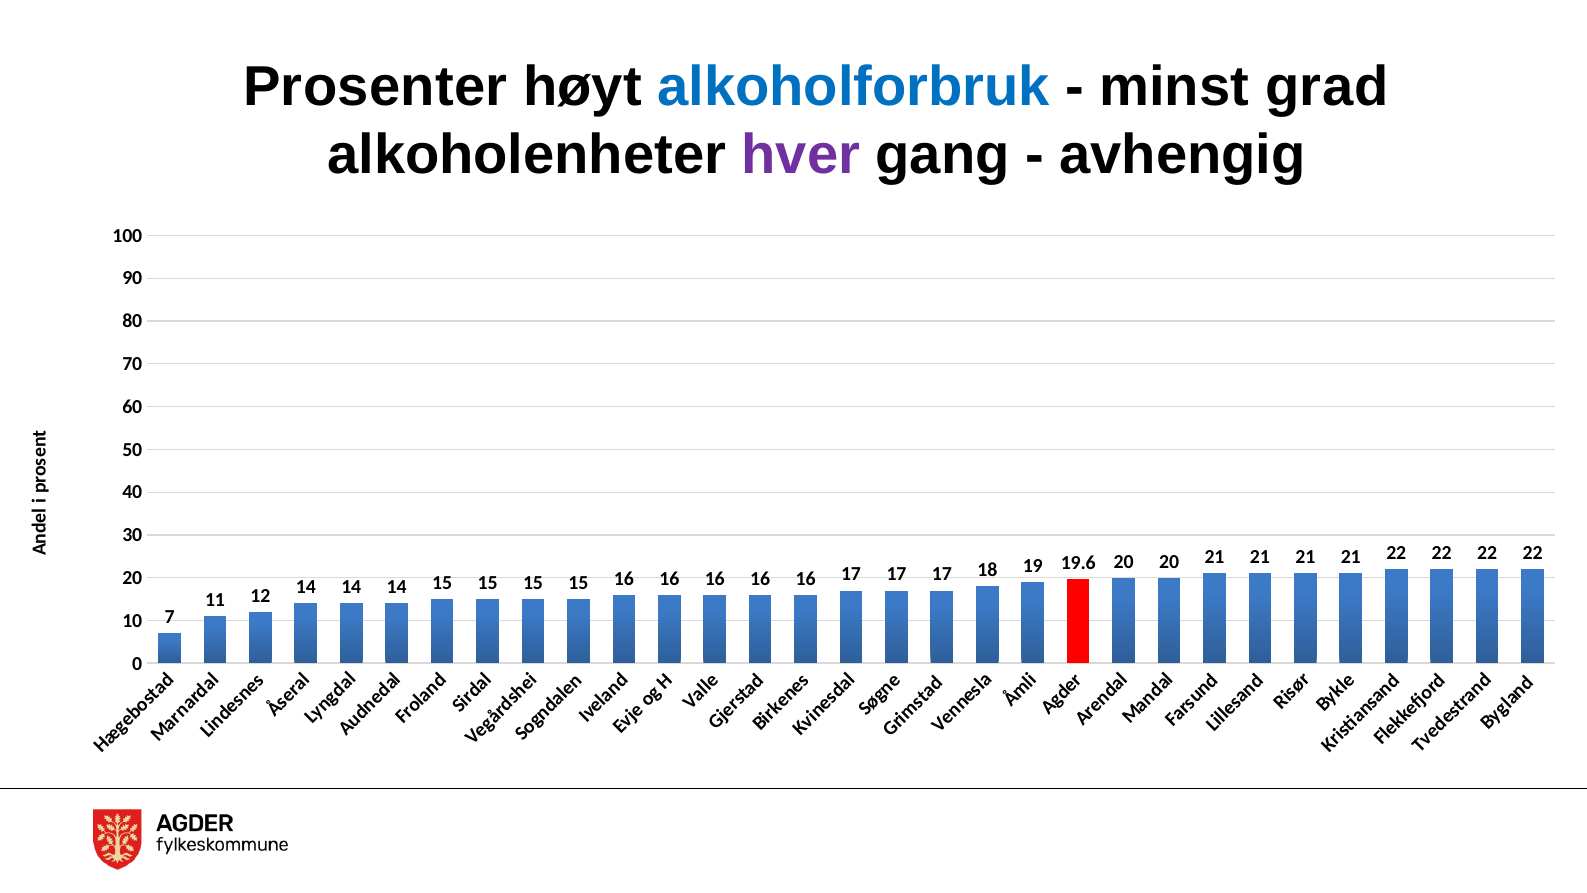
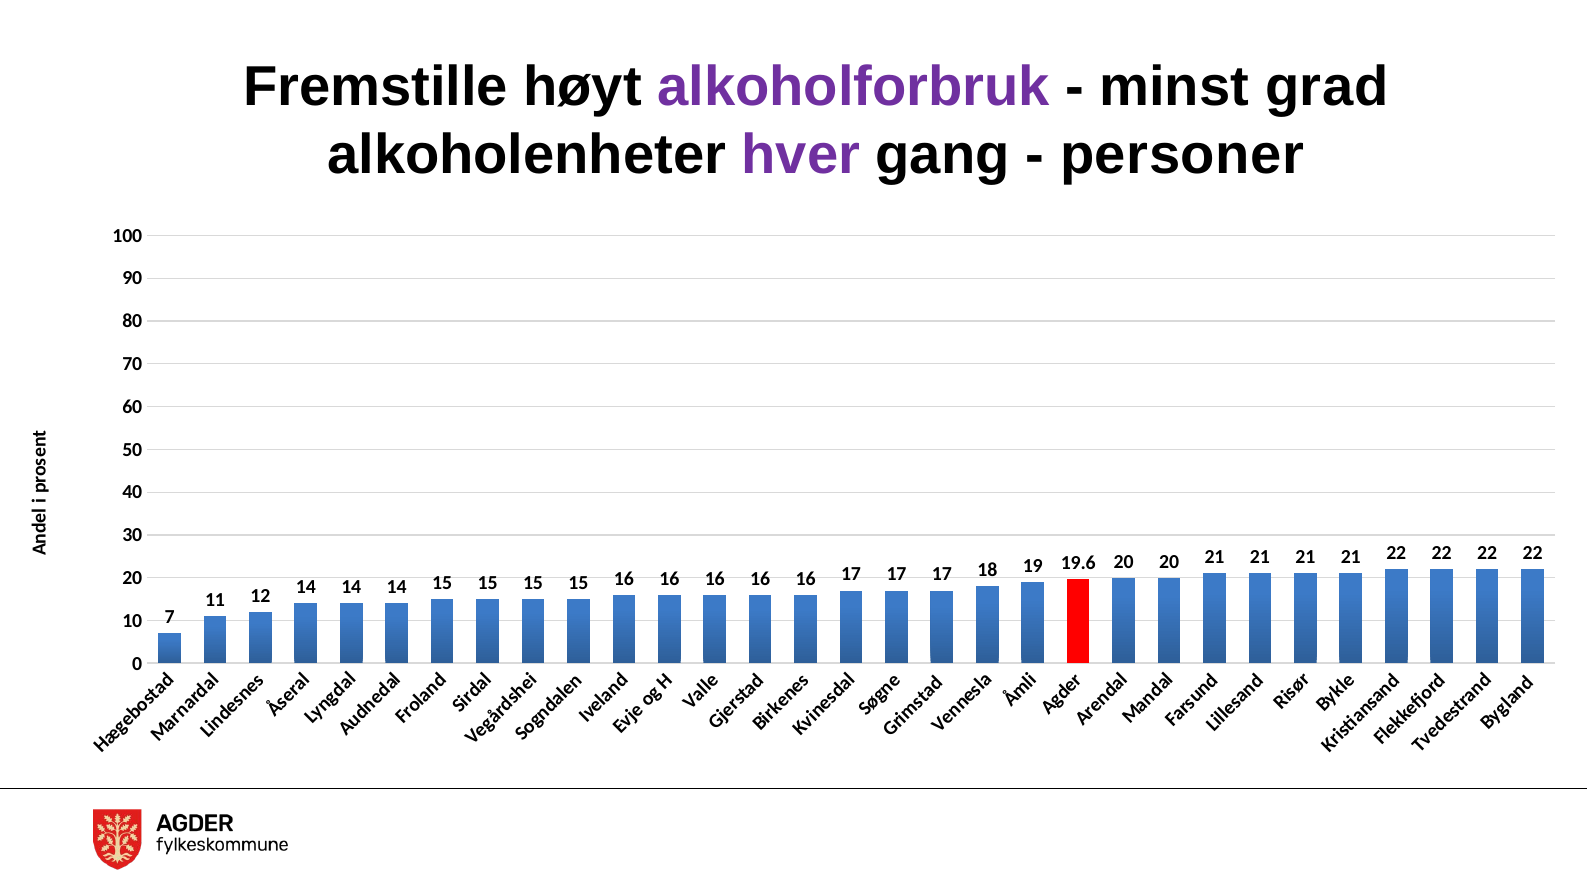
Prosenter: Prosenter -> Fremstille (376, 87)
alkoholforbruk colour: blue -> purple (854, 87)
avhengig: avhengig -> personer (1182, 154)
